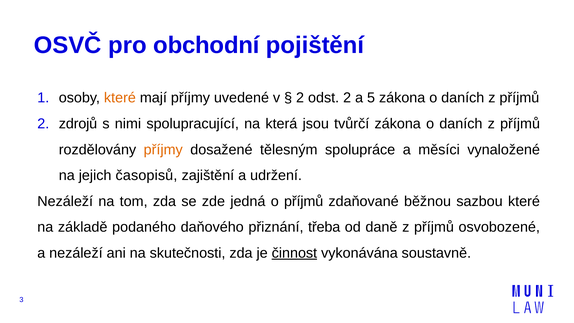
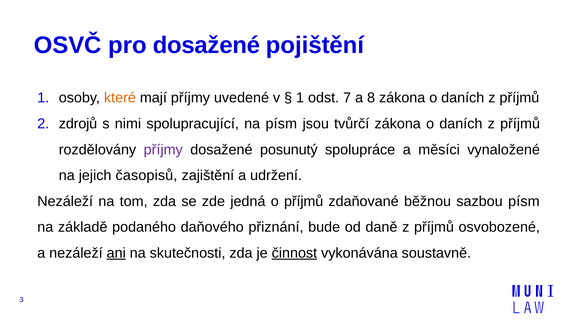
pro obchodní: obchodní -> dosažené (206, 45)
2: 2 -> 1 (300, 98)
odst 2: 2 -> 7 (347, 98)
5: 5 -> 8 (371, 98)
na která: která -> písm (281, 124)
příjmy colour: orange -> purple (163, 150)
tělesným: tělesným -> posunutý (289, 150)
sazbou které: které -> písm (524, 201)
třeba: třeba -> bude (324, 227)
ani underline: none -> present (116, 253)
